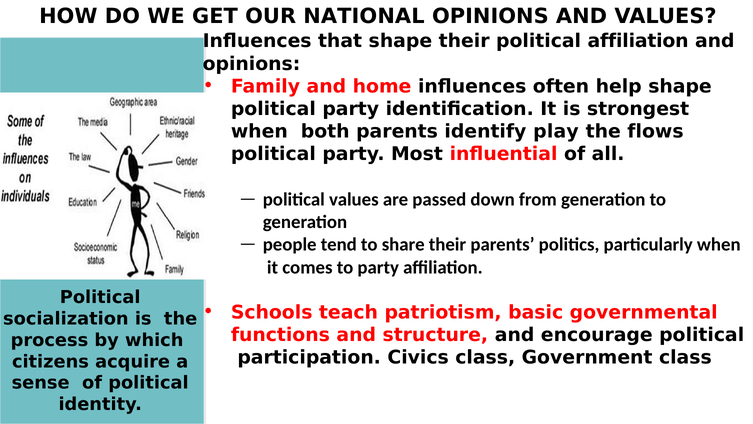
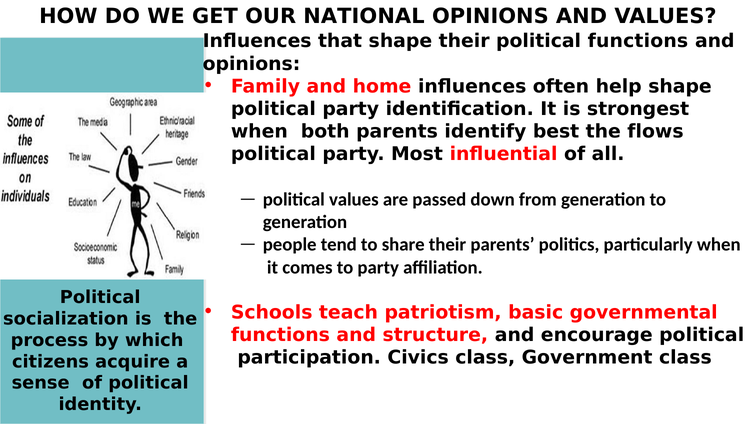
political affiliation: affiliation -> functions (638, 41)
play: play -> best (556, 132)
